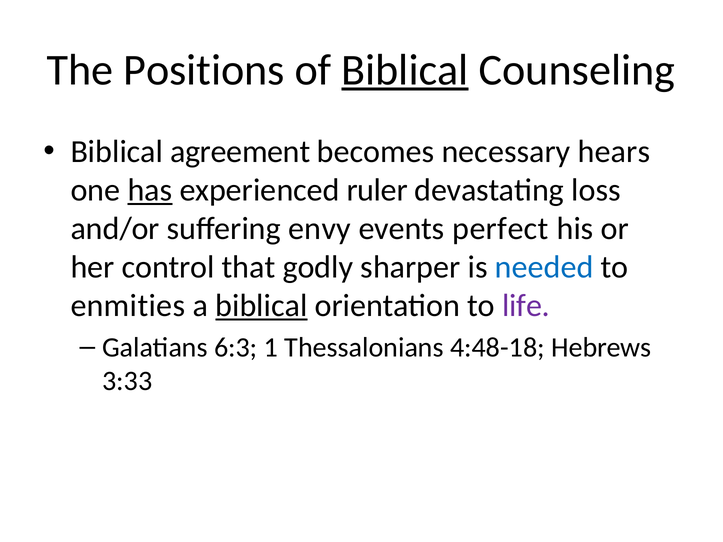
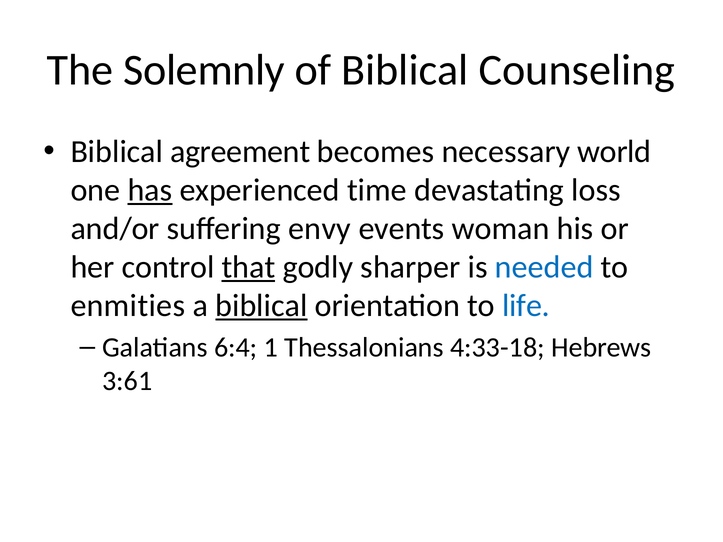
Positions: Positions -> Solemnly (204, 70)
Biblical underline: present -> none (405, 70)
hears: hears -> world (614, 152)
ruler: ruler -> time (377, 190)
perfect: perfect -> woman (501, 229)
that underline: none -> present (249, 267)
life colour: purple -> blue (526, 306)
6:3: 6:3 -> 6:4 (236, 347)
4:48-18: 4:48-18 -> 4:33-18 (497, 347)
3:33: 3:33 -> 3:61 (127, 381)
